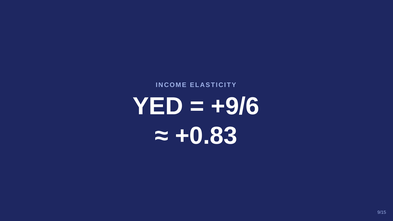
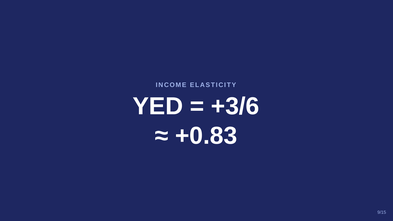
+9/6: +9/6 -> +3/6 (235, 106)
